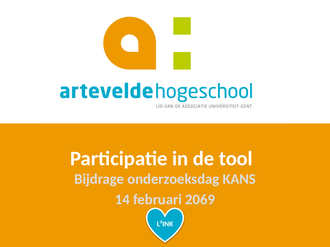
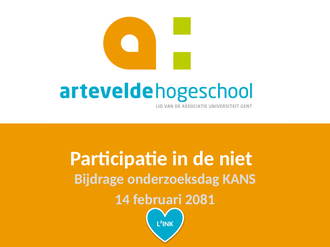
tool: tool -> niet (236, 159)
2069: 2069 -> 2081 (200, 200)
